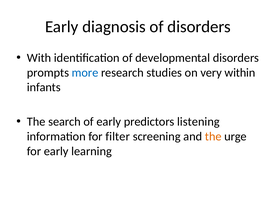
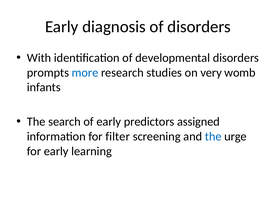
within: within -> womb (240, 73)
listening: listening -> assigned (198, 122)
the colour: orange -> blue (213, 136)
